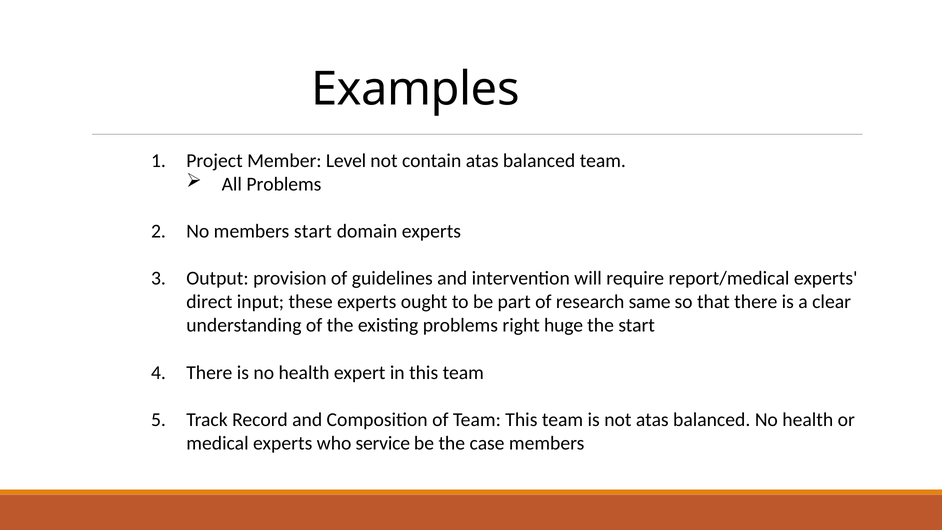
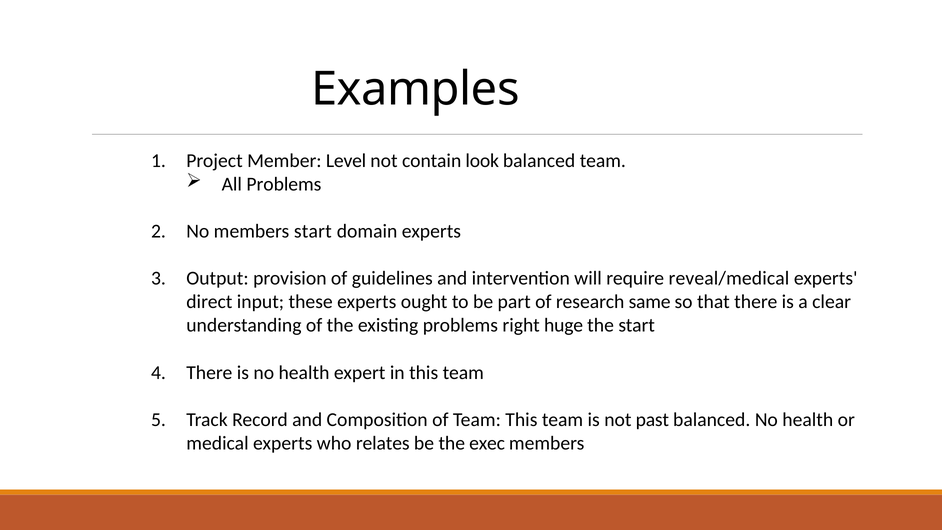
contain atas: atas -> look (482, 161)
report/medical: report/medical -> reveal/medical (729, 278)
not atas: atas -> past (652, 420)
service: service -> relates (383, 443)
case: case -> exec (487, 443)
